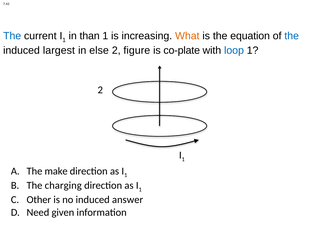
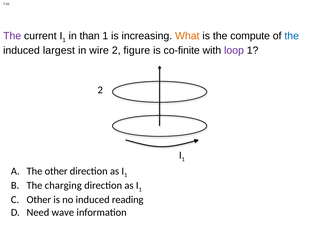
The colour: blue -> purple (12, 36)
equation: equation -> compute (250, 36)
else: else -> wire (99, 50)
co-plate: co-plate -> co-finite (182, 50)
loop colour: blue -> purple (234, 50)
The make: make -> other (56, 171)
answer: answer -> reading (128, 199)
given: given -> wave (63, 212)
